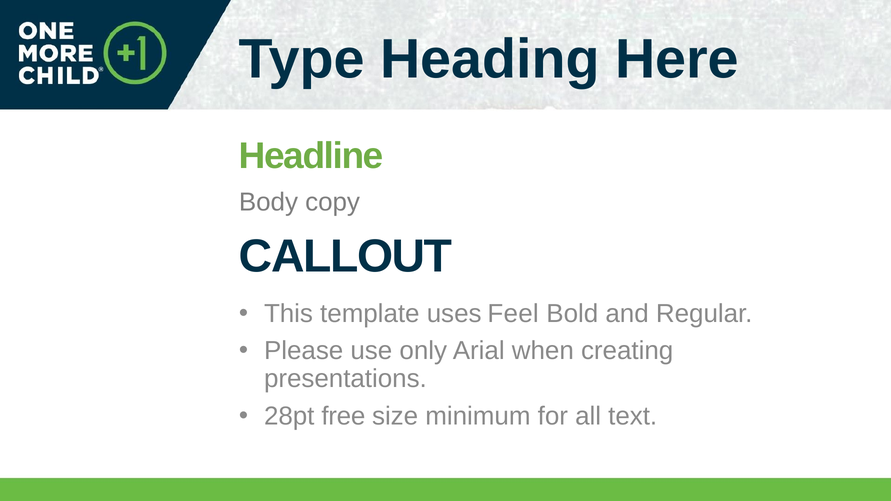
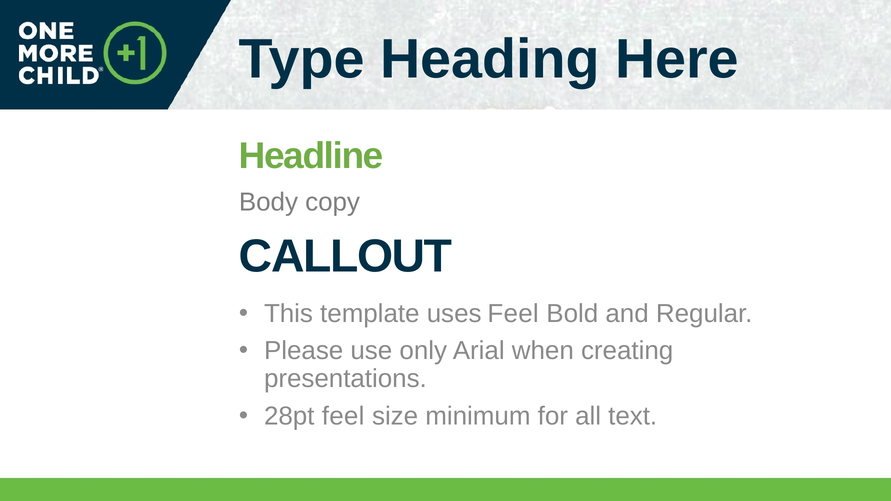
28pt free: free -> feel (343, 416)
